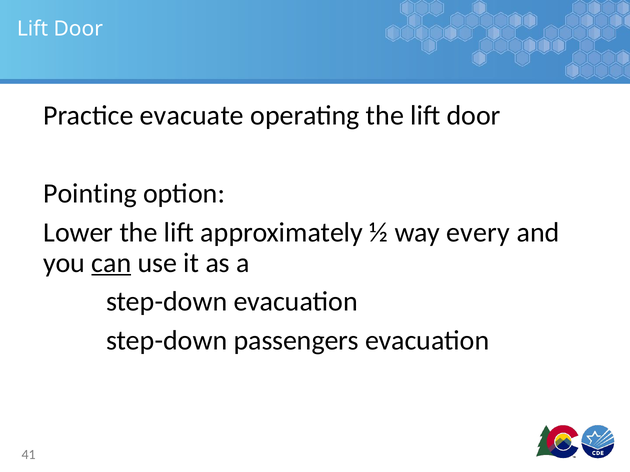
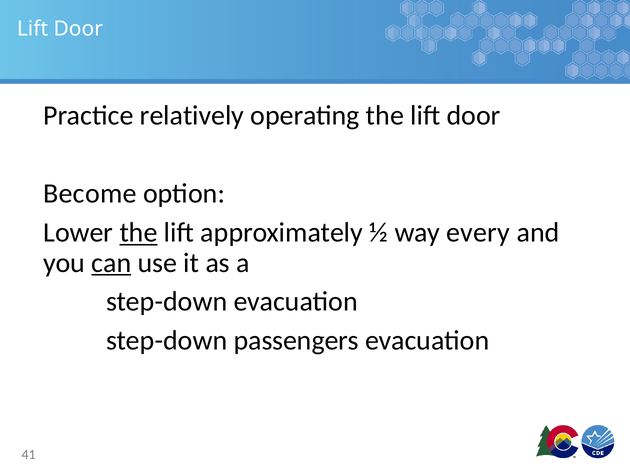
evacuate: evacuate -> relatively (192, 116)
Pointing: Pointing -> Become (90, 194)
the underline: none -> present (139, 233)
